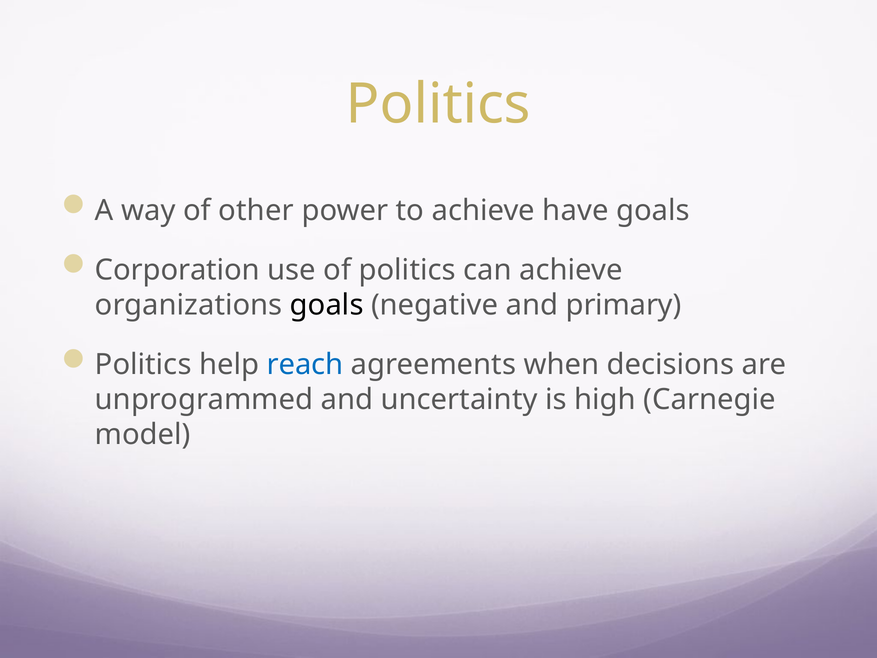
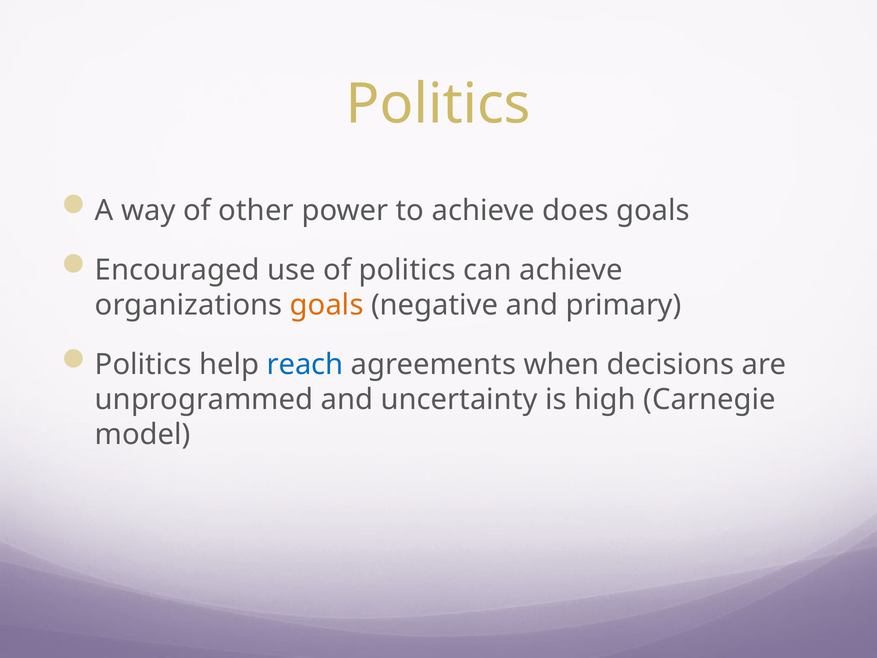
have: have -> does (576, 210)
Corporation: Corporation -> Encouraged (177, 270)
goals colour: black -> orange (327, 305)
